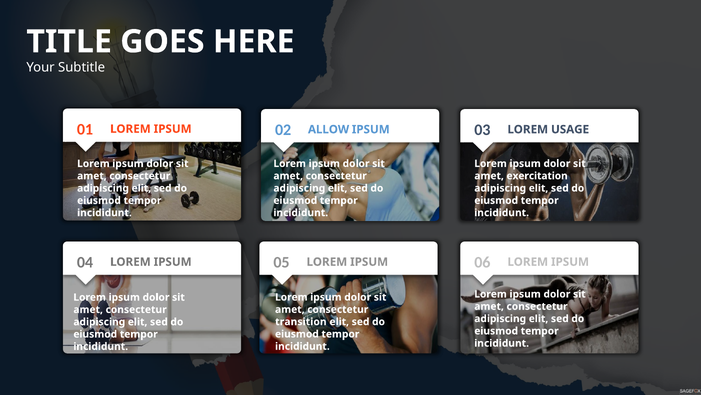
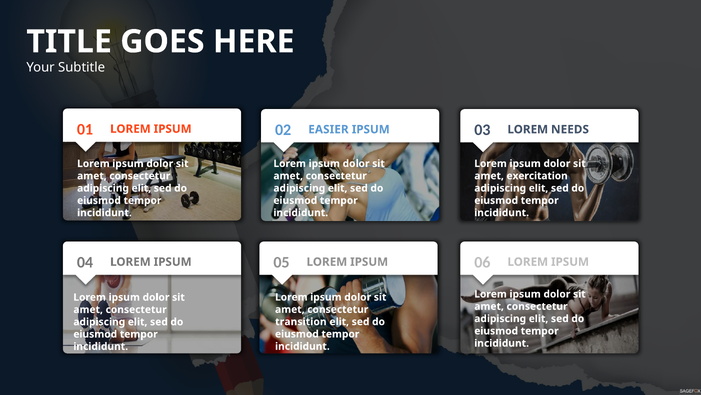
ALLOW: ALLOW -> EASIER (328, 129)
USAGE: USAGE -> NEEDS (570, 129)
